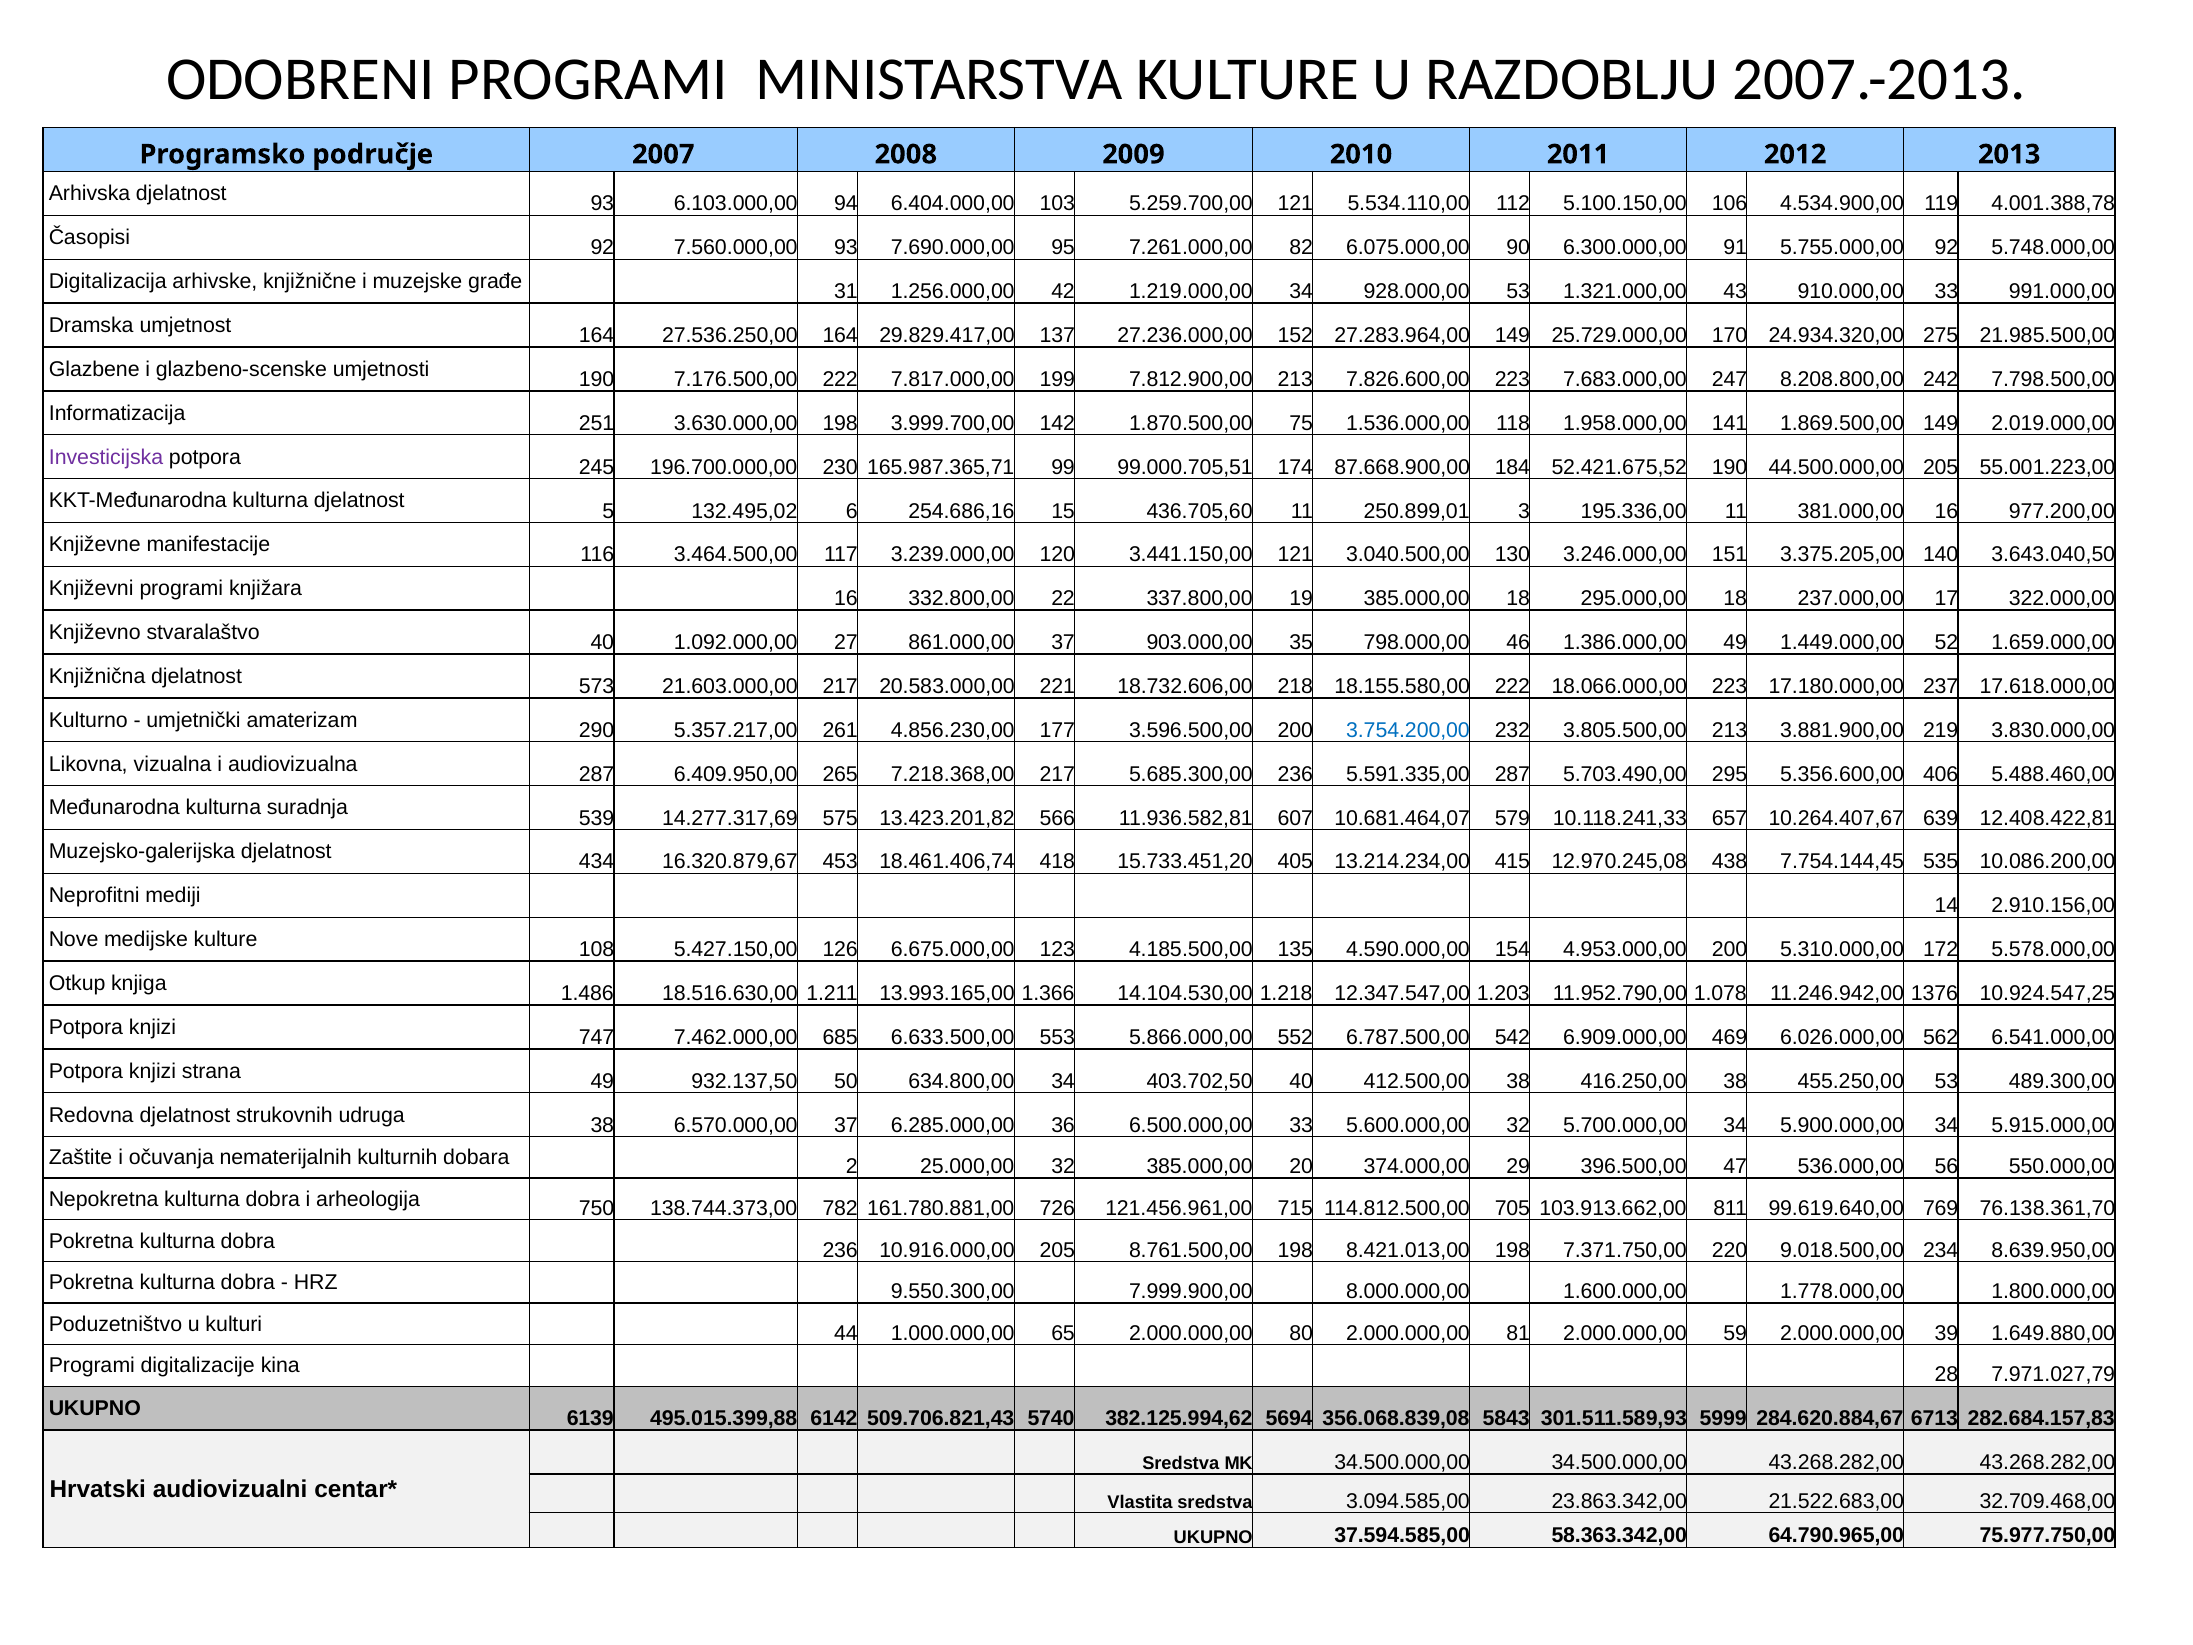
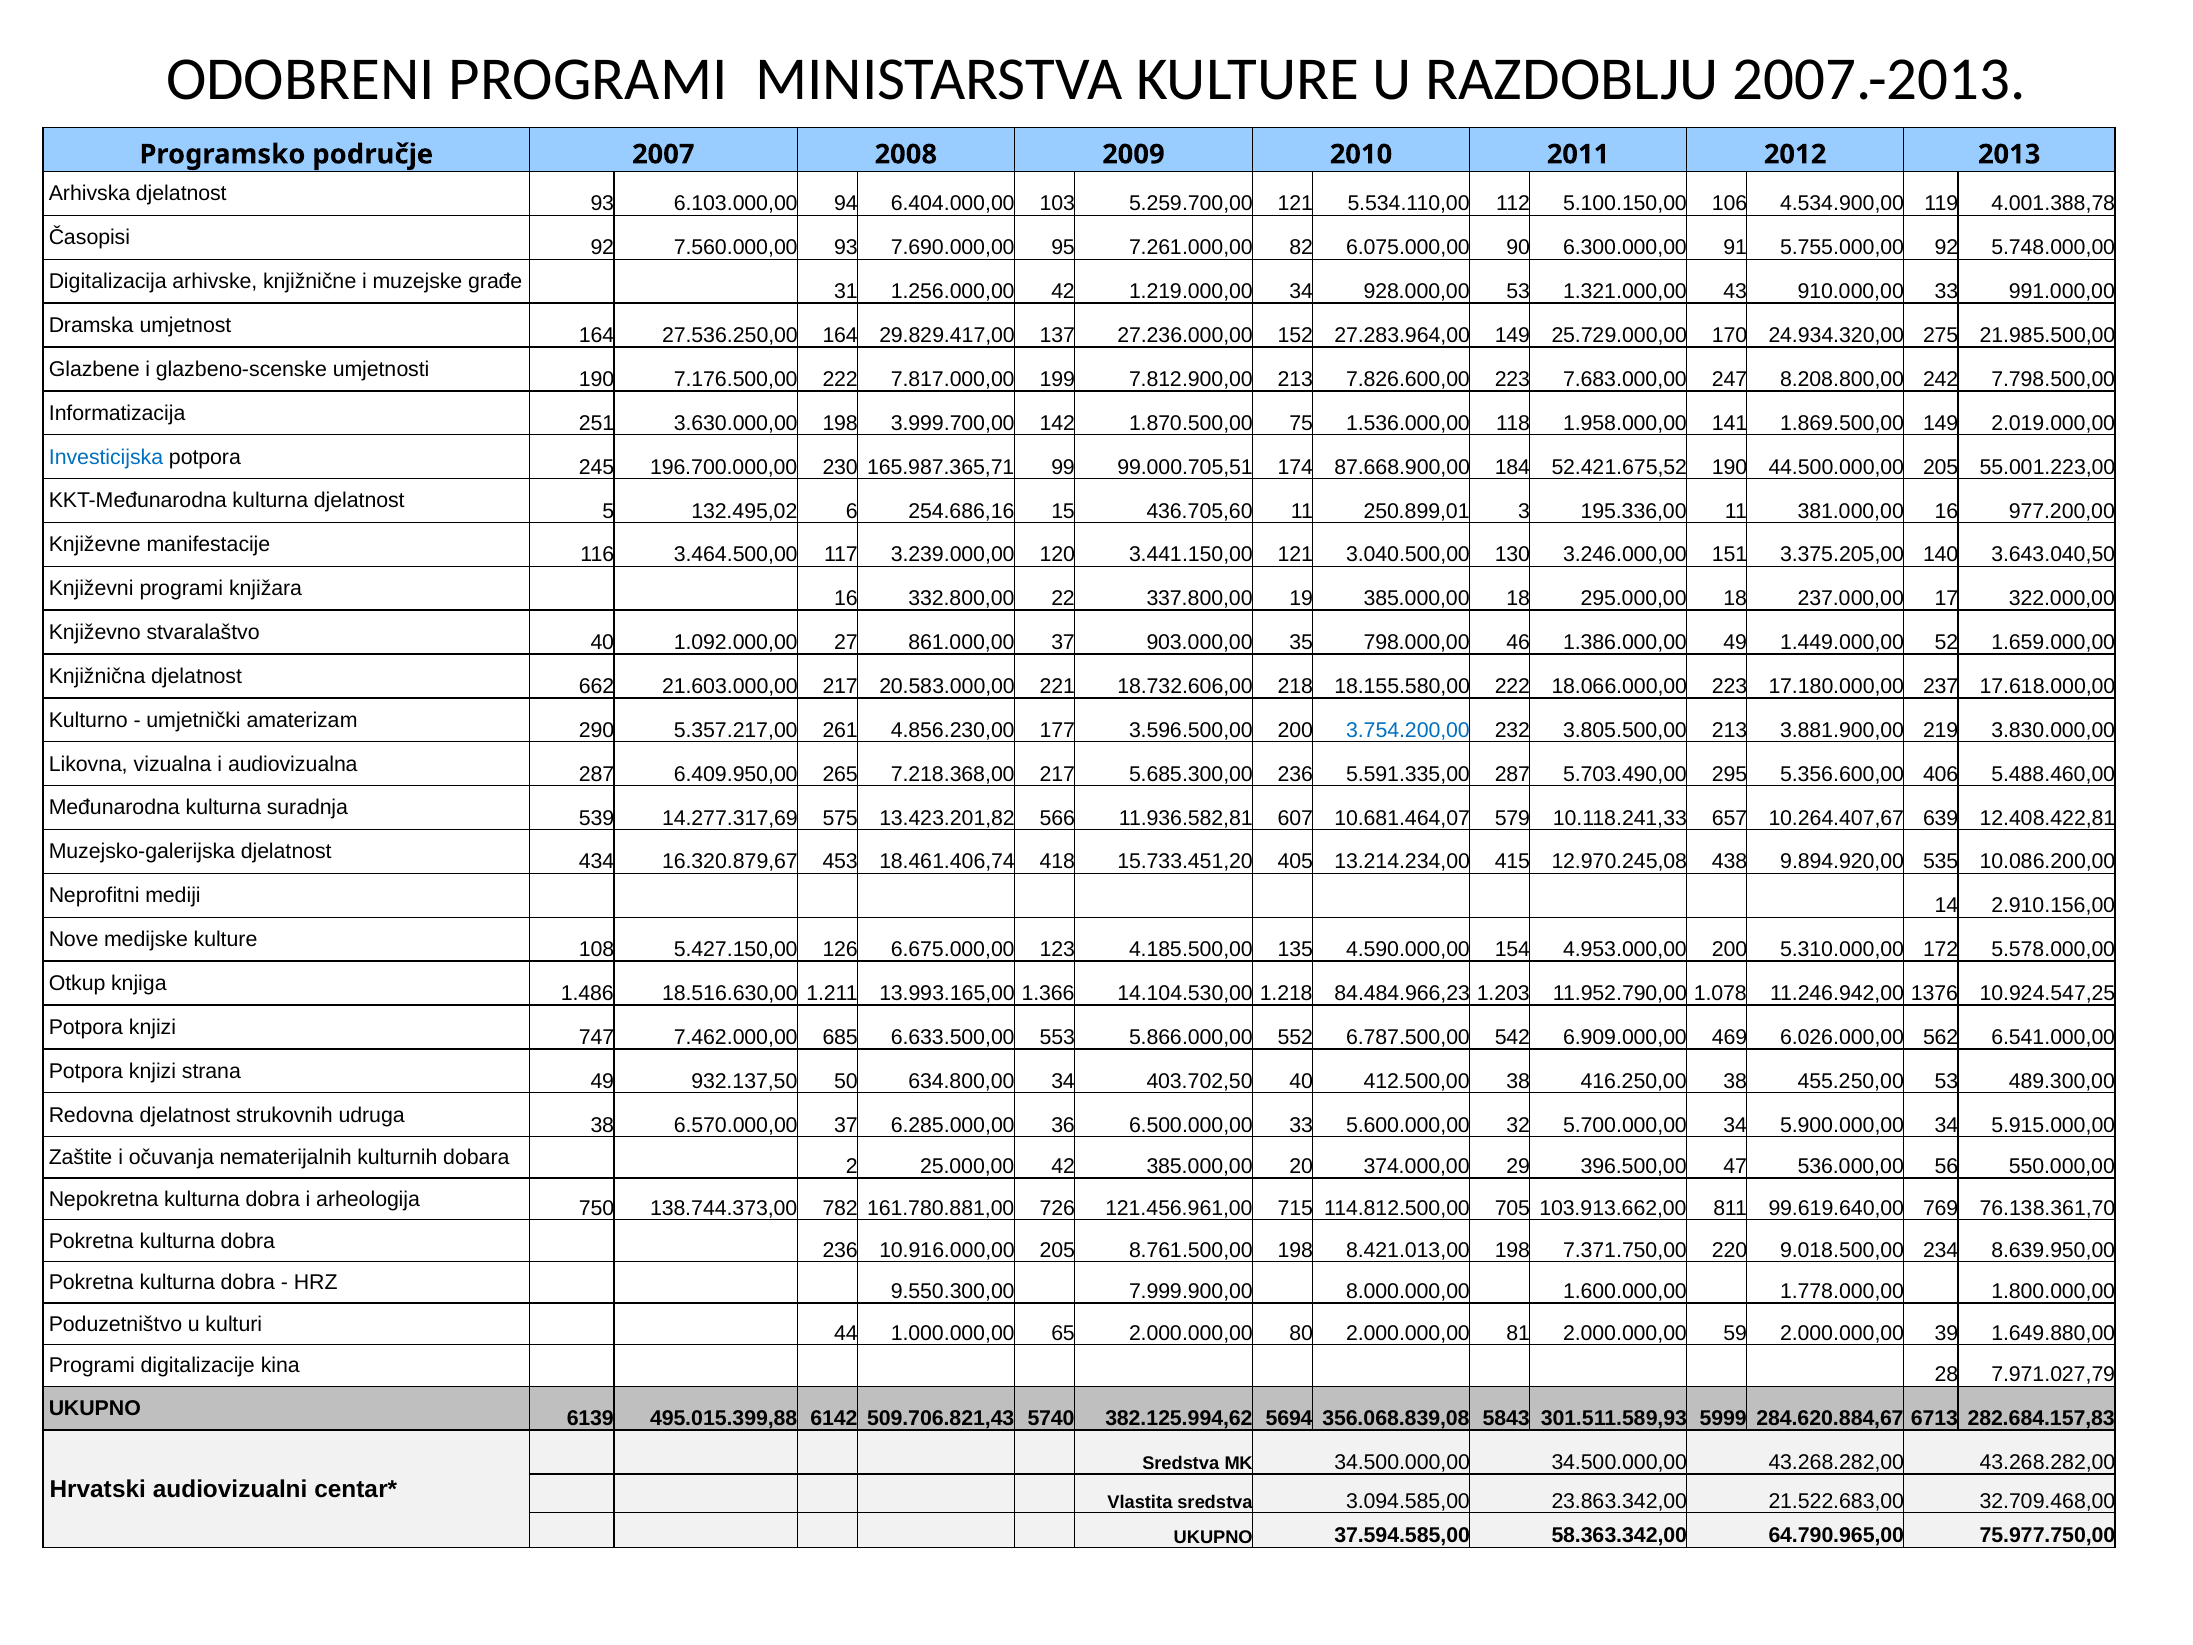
Investicijska colour: purple -> blue (106, 457)
573: 573 -> 662 (597, 686)
7.754.144,45: 7.754.144,45 -> 9.894.920,00 (1842, 862)
12.347.547,00: 12.347.547,00 -> 84.484.966,23 (1402, 993)
25.000,00 32: 32 -> 42 (1063, 1167)
